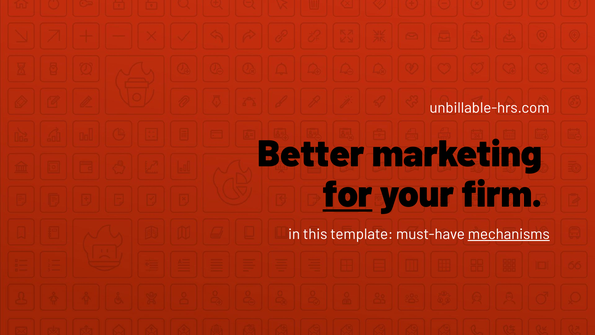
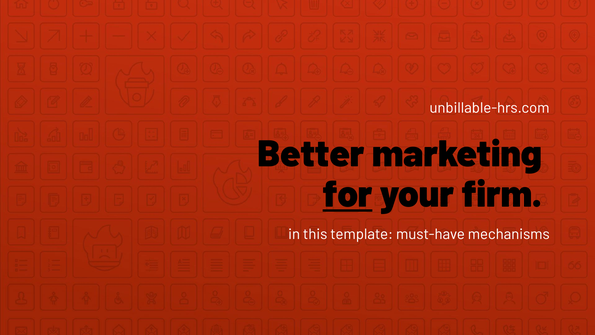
mechanisms underline: present -> none (509, 234)
